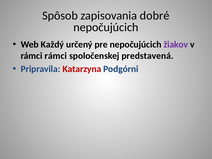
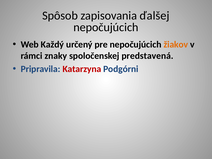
dobré: dobré -> ďalšej (155, 16)
žiakov colour: purple -> orange (176, 44)
rámci rámci: rámci -> znaky (56, 56)
